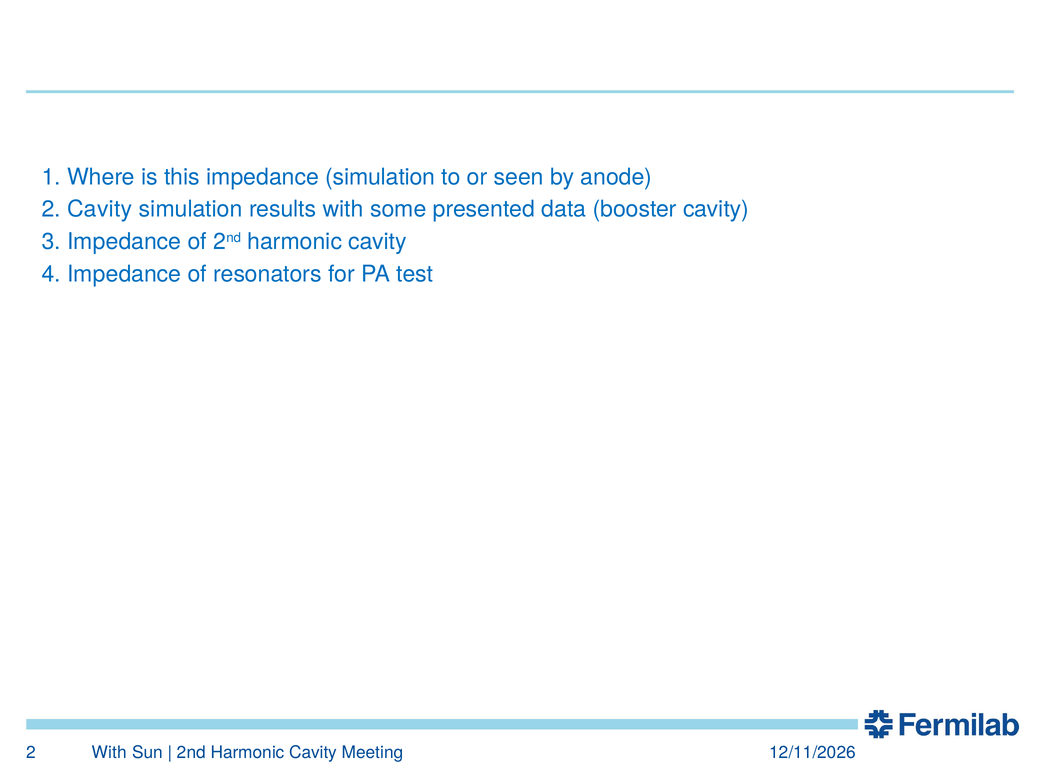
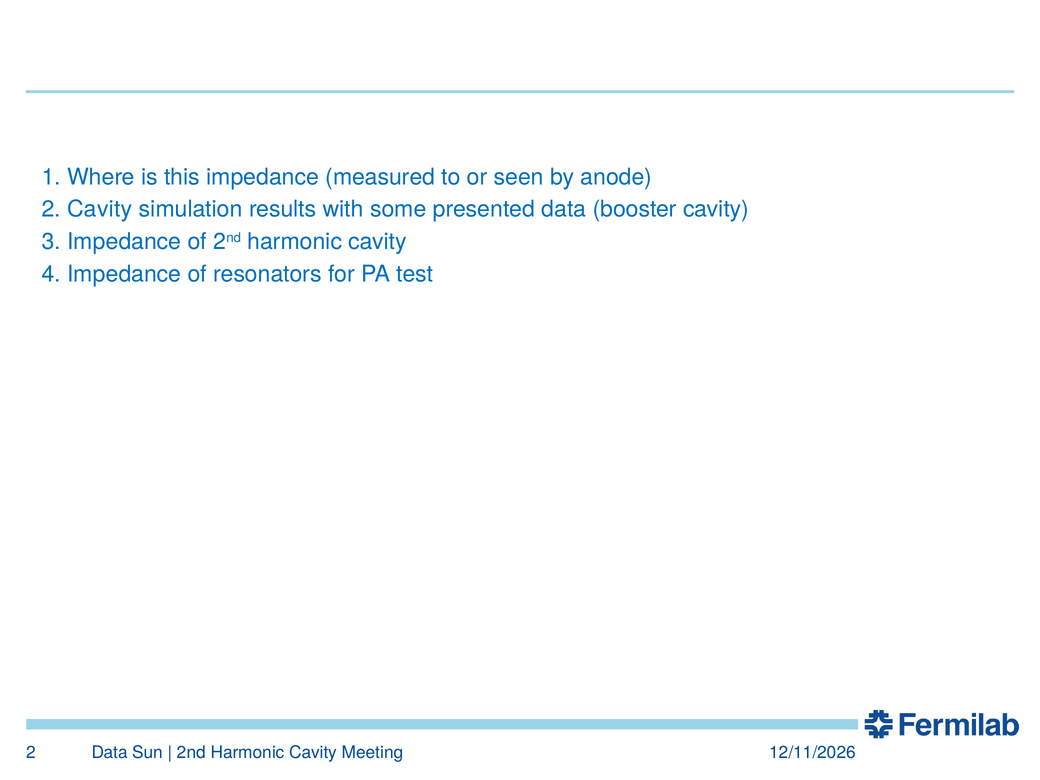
impedance simulation: simulation -> measured (380, 177)
With: With -> Data (110, 753)
